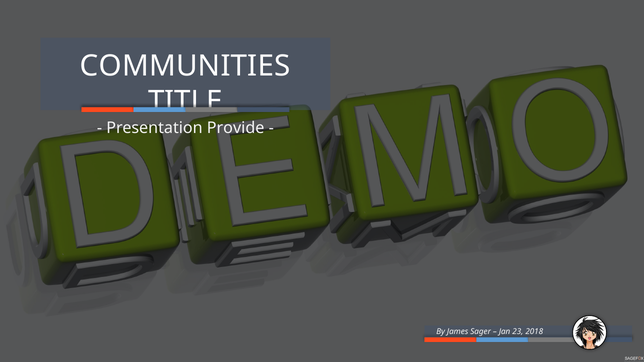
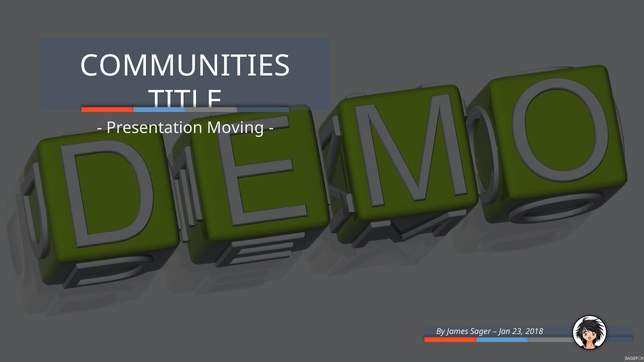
Provide: Provide -> Moving (236, 128)
